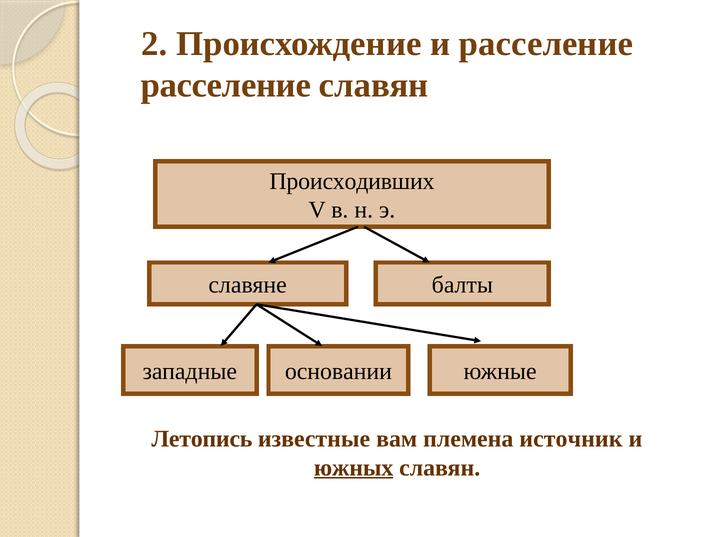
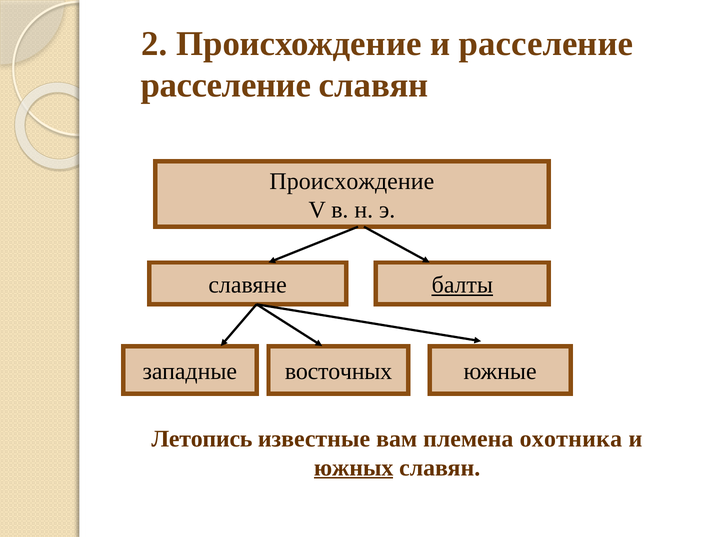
Происходивших: Происходивших -> Происхождение (352, 181)
балты underline: none -> present (462, 285)
основании: основании -> восточных (338, 372)
источник: источник -> охотника (571, 439)
